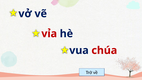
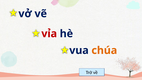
chúa colour: red -> orange (104, 50)
